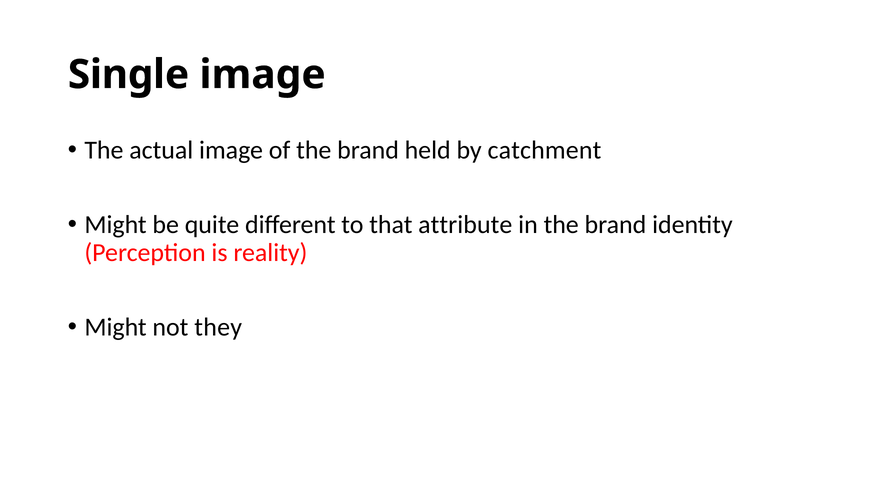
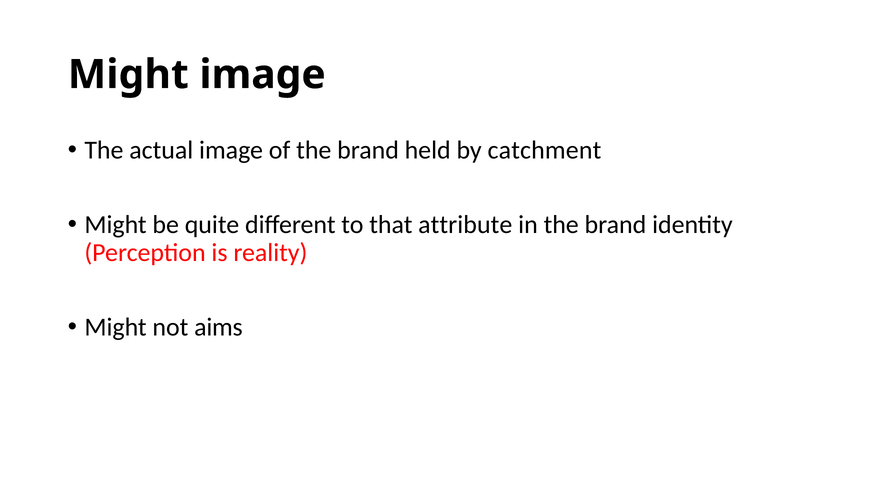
Single: Single -> Might (128, 75)
they: they -> aims (218, 327)
